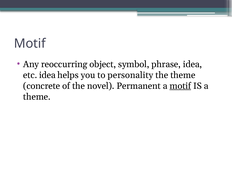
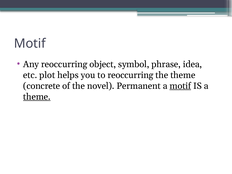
etc idea: idea -> plot (47, 75)
to personality: personality -> reoccurring (130, 75)
theme underline: none -> present (37, 97)
